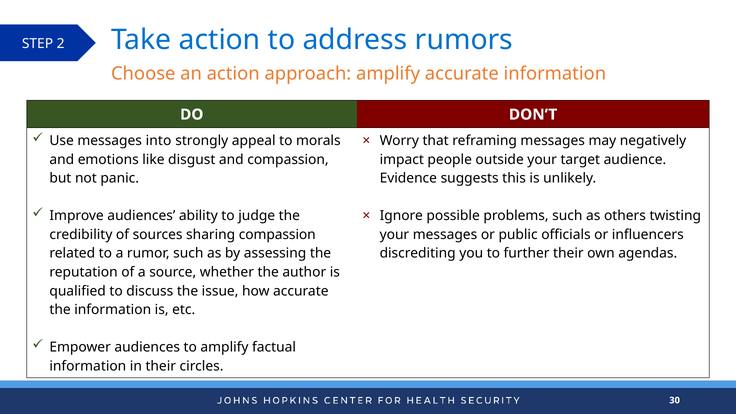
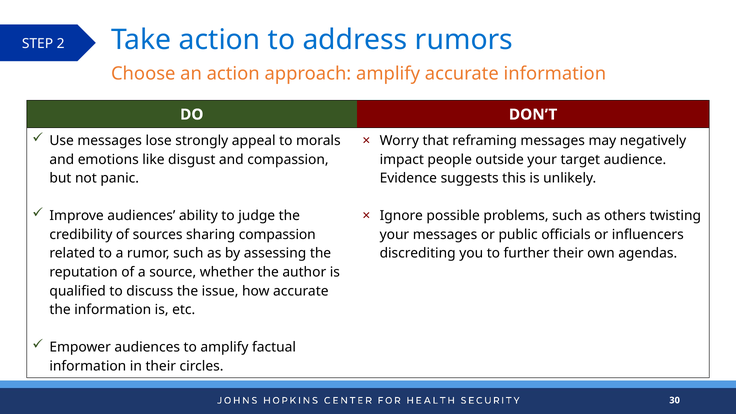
into: into -> lose (159, 141)
